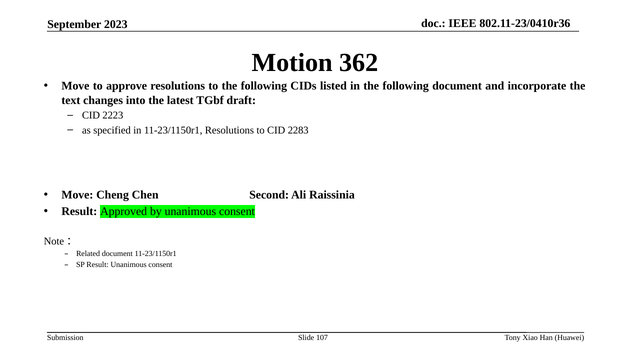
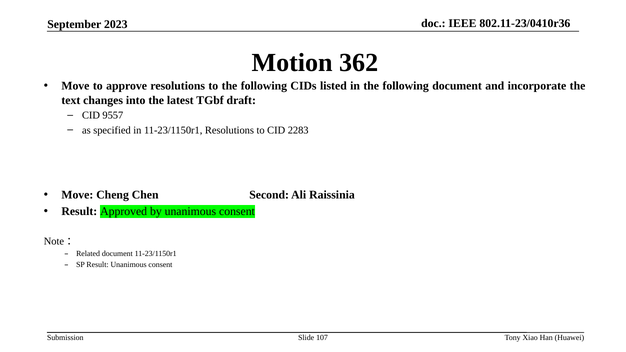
2223: 2223 -> 9557 (113, 116)
